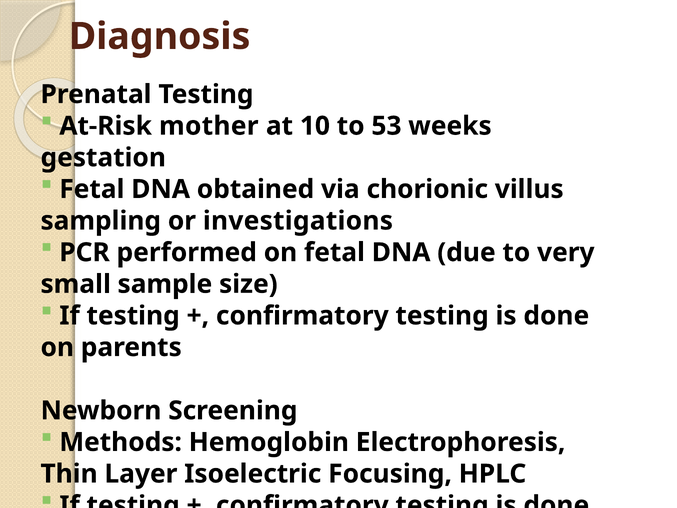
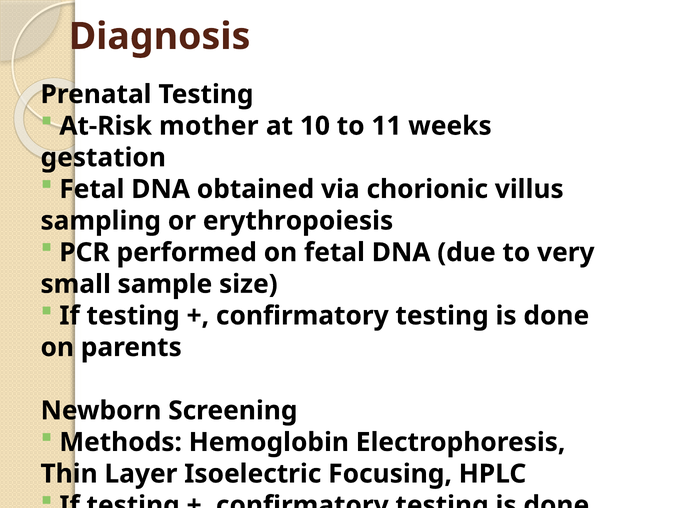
53: 53 -> 11 (386, 126)
investigations: investigations -> erythropoiesis (298, 221)
